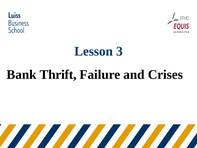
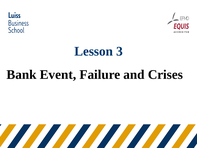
Thrift: Thrift -> Event (58, 74)
